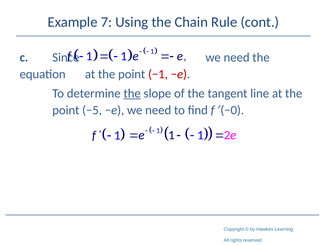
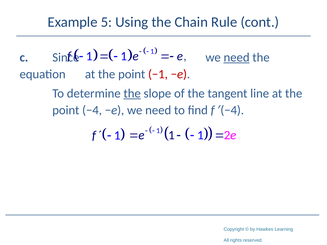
7: 7 -> 5 (106, 22)
need underline: none -> present (237, 57)
point −5: −5 -> −4 (92, 110)
f −0: −0 -> −4 (232, 110)
